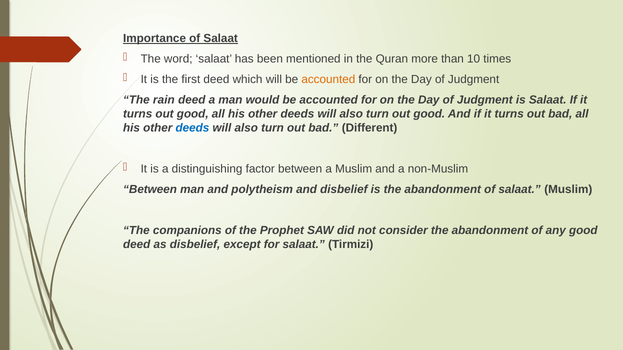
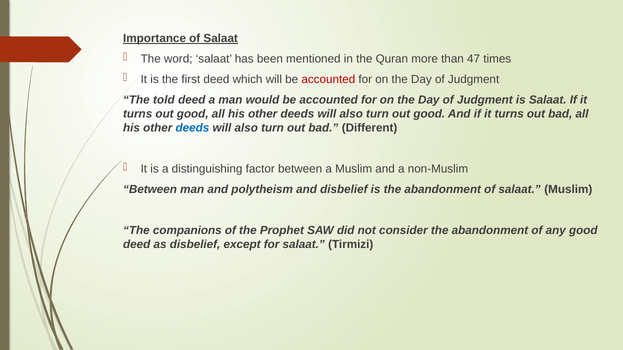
10: 10 -> 47 (474, 59)
accounted colour: orange -> red (328, 79)
rain: rain -> told (164, 100)
